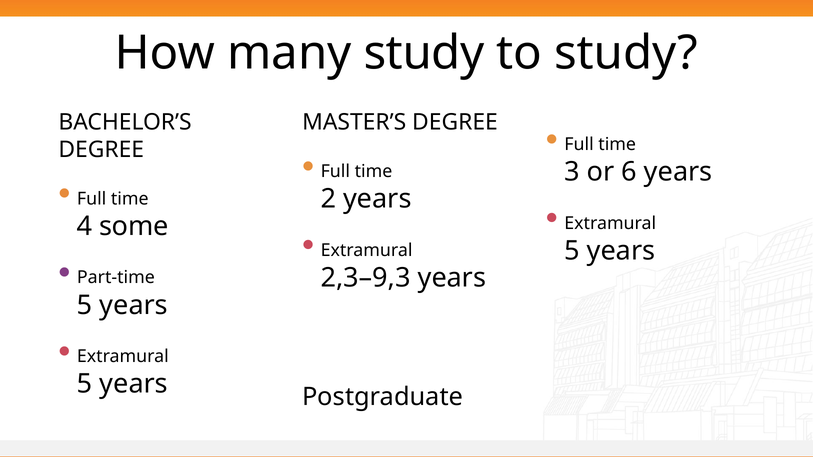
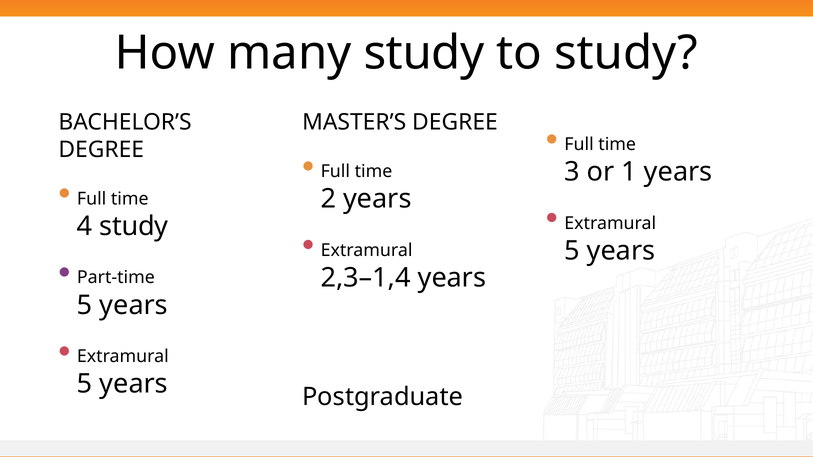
6: 6 -> 1 (629, 172)
4 some: some -> study (134, 226)
2,3–9,3: 2,3–9,3 -> 2,3–1,4 (366, 278)
